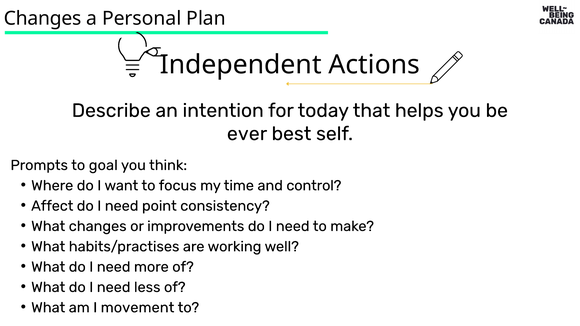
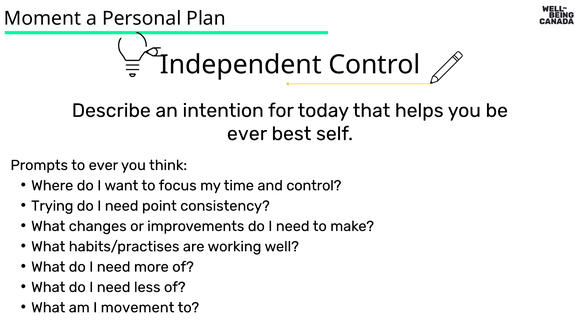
Changes: Changes -> Moment (42, 19)
Independent Actions: Actions -> Control (374, 65)
to goal: goal -> ever (103, 165)
Affect: Affect -> Trying (52, 206)
